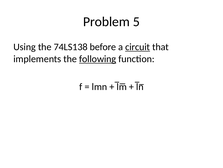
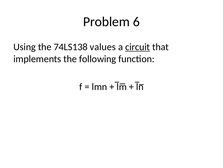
5: 5 -> 6 (136, 22)
before: before -> values (103, 47)
following underline: present -> none (98, 59)
